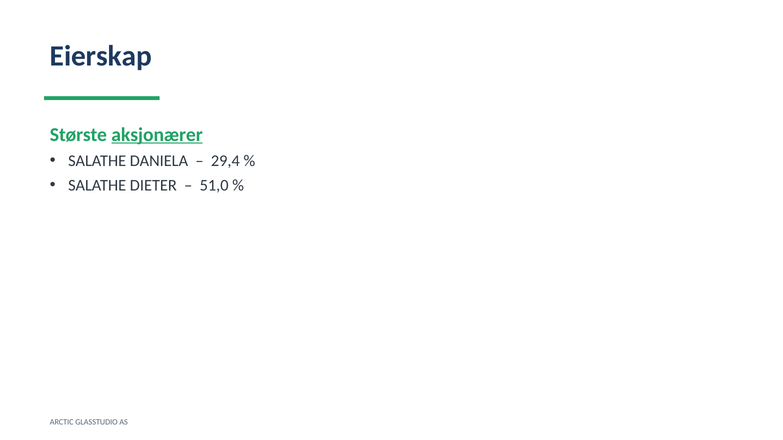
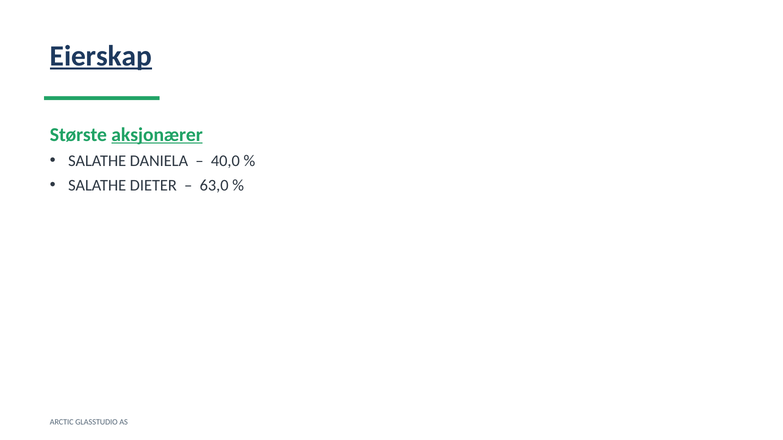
Eierskap underline: none -> present (101, 56)
29,4: 29,4 -> 40,0 (225, 161)
51,0: 51,0 -> 63,0 (214, 185)
